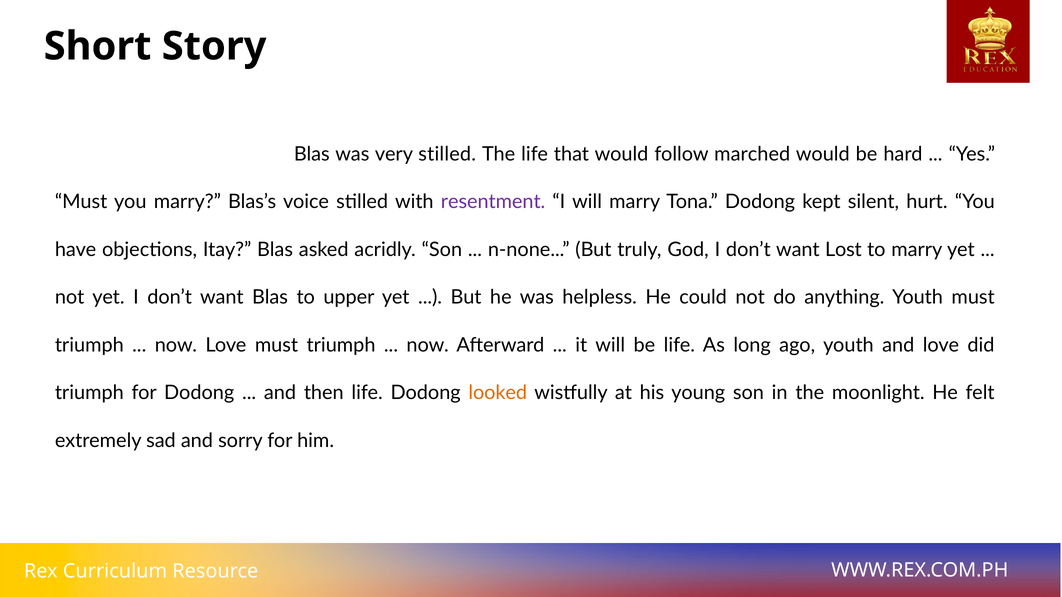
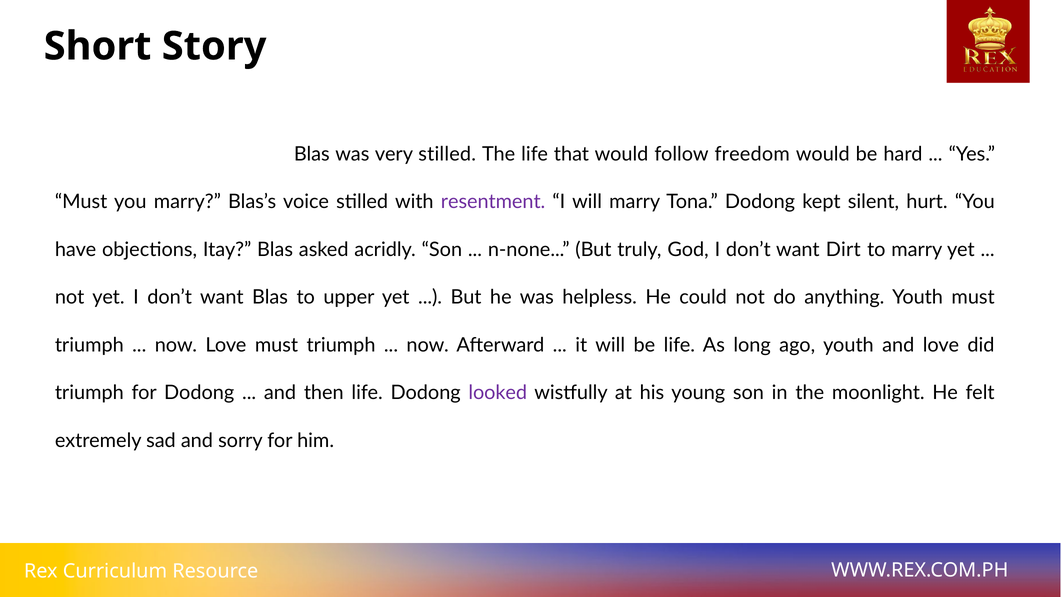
marched: marched -> freedom (752, 154)
Lost: Lost -> Dirt (843, 250)
looked colour: orange -> purple (498, 393)
